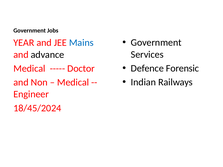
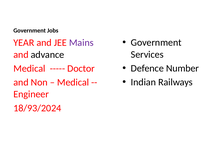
Mains colour: blue -> purple (81, 43)
Forensic: Forensic -> Number (182, 68)
18/45/2024: 18/45/2024 -> 18/93/2024 (37, 108)
